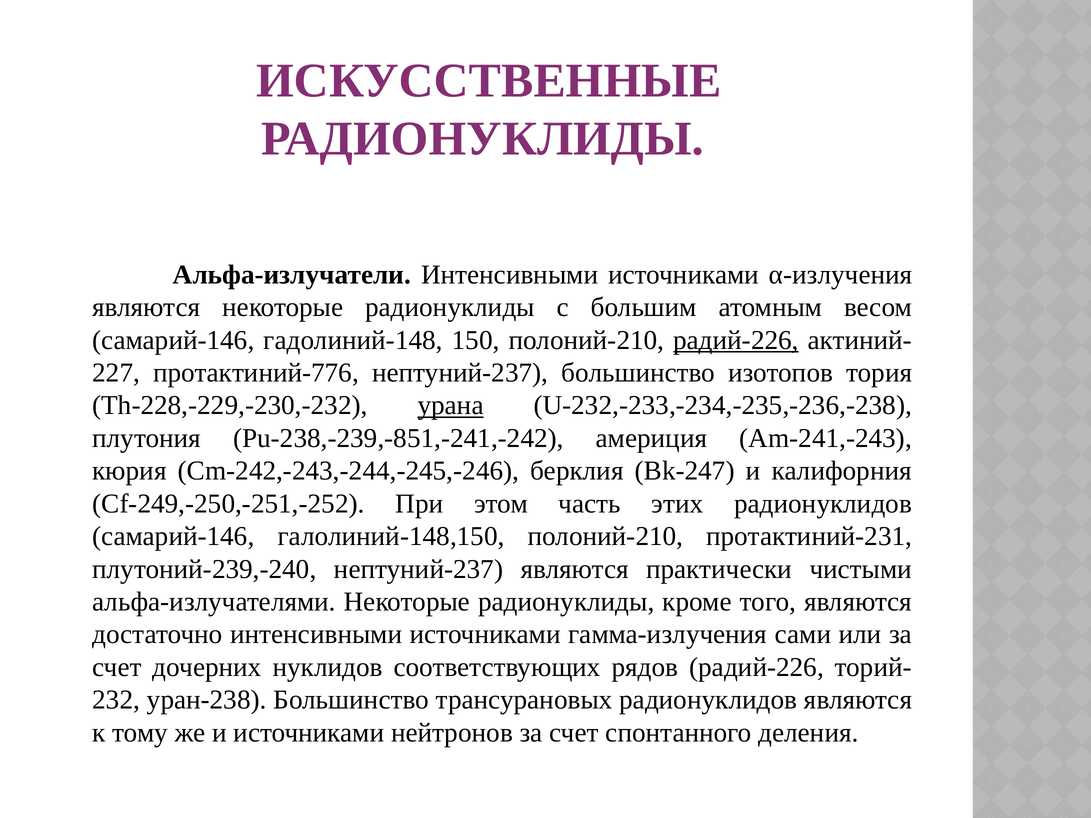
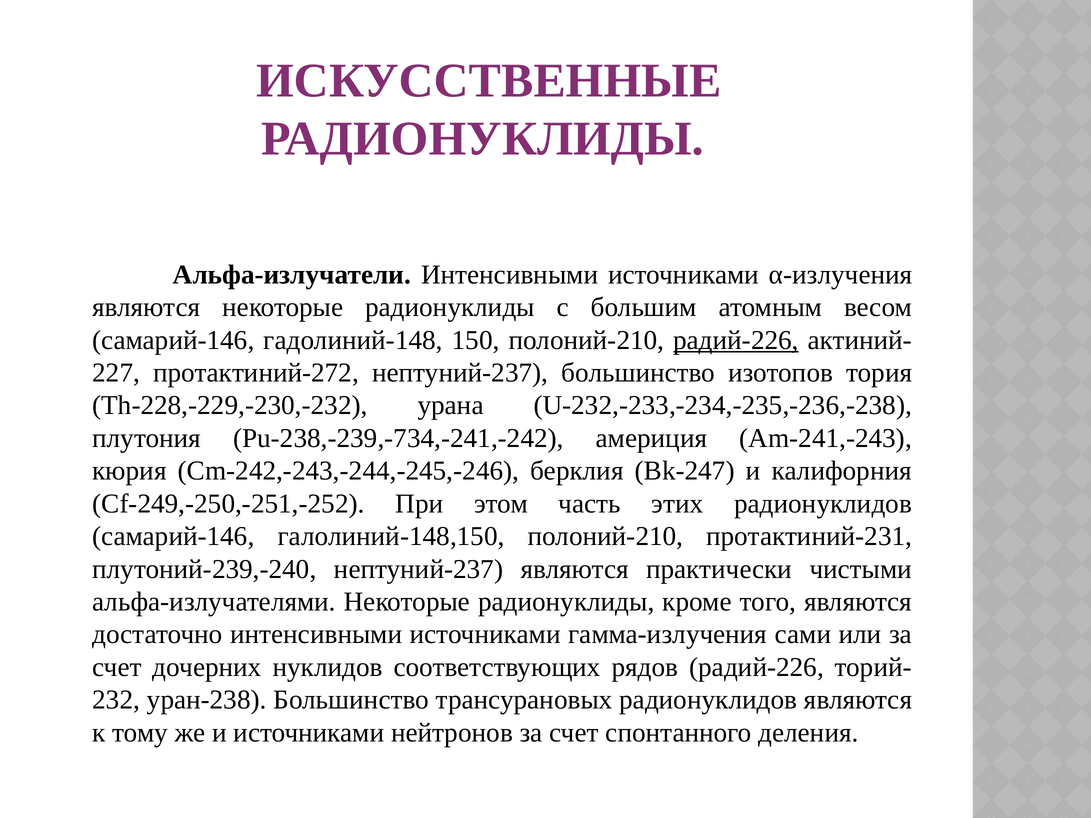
протактиний-776: протактиний-776 -> протактиний-272 (256, 373)
урана underline: present -> none (451, 406)
Pu-238,-239,-851,-241,-242: Pu-238,-239,-851,-241,-242 -> Pu-238,-239,-734,-241,-242 (398, 438)
